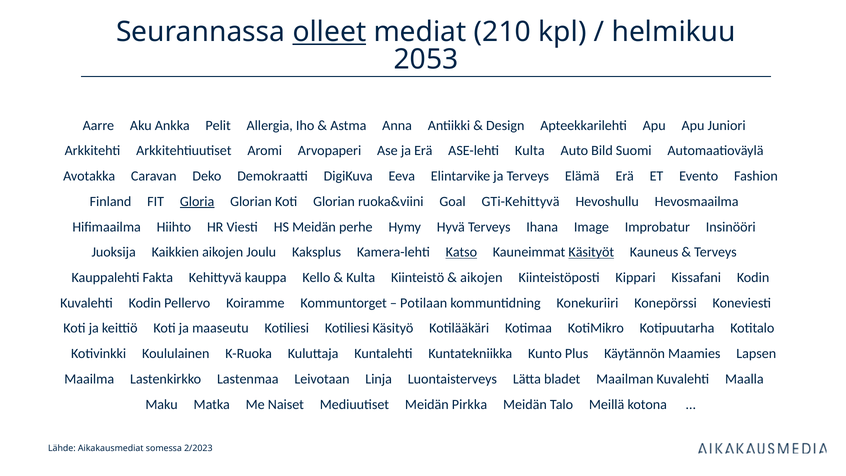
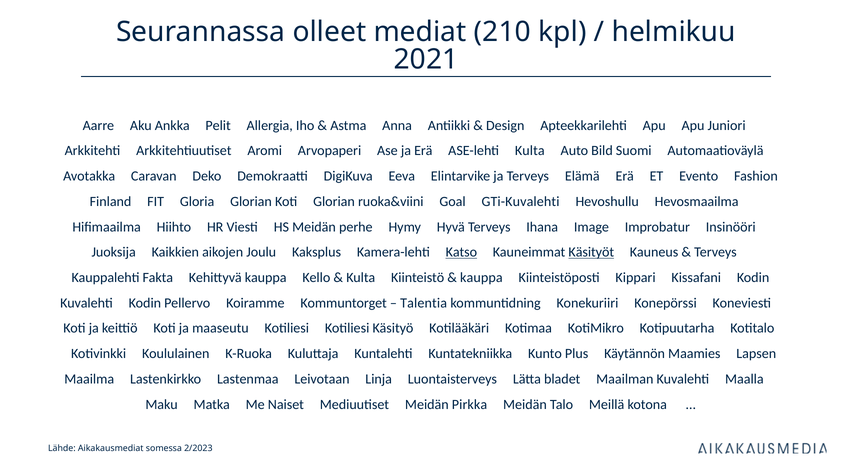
olleet underline: present -> none (329, 32)
2053: 2053 -> 2021 (426, 60)
Gloria underline: present -> none (197, 201)
GTi-Kehittyvä: GTi-Kehittyvä -> GTi-Kuvalehti (521, 201)
aikojen: aikojen -> kauppa (481, 278)
Potilaan: Potilaan -> Talentia (424, 303)
